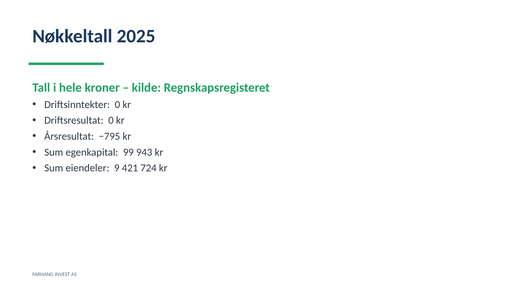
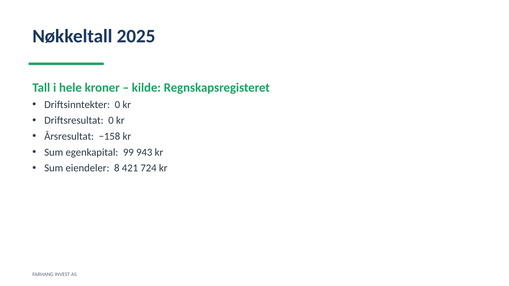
−795: −795 -> −158 (109, 136)
9: 9 -> 8 (117, 168)
